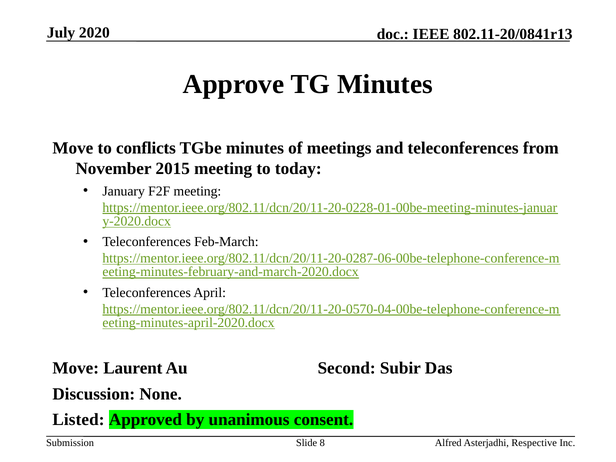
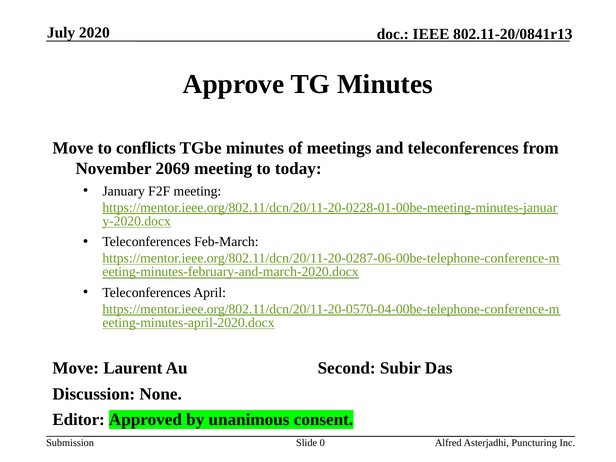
2015: 2015 -> 2069 (173, 169)
Listed: Listed -> Editor (79, 420)
8: 8 -> 0 (322, 443)
Respective: Respective -> Puncturing (534, 443)
